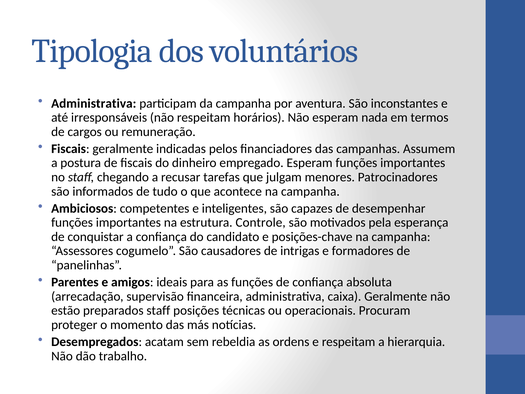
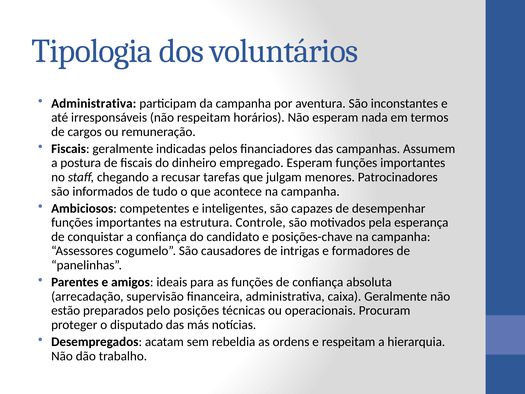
preparados staff: staff -> pelo (158, 310)
momento: momento -> disputado (137, 325)
